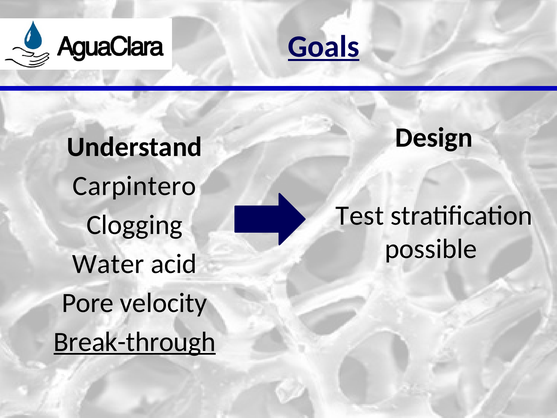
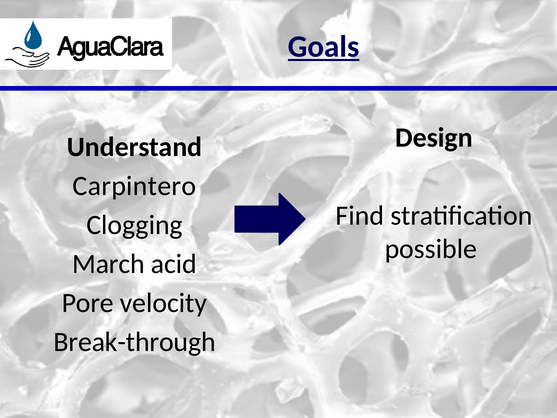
Test: Test -> Find (360, 215)
Water: Water -> March (108, 264)
Break-through underline: present -> none (135, 342)
